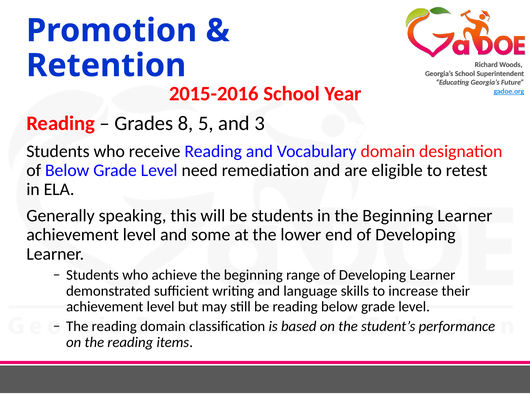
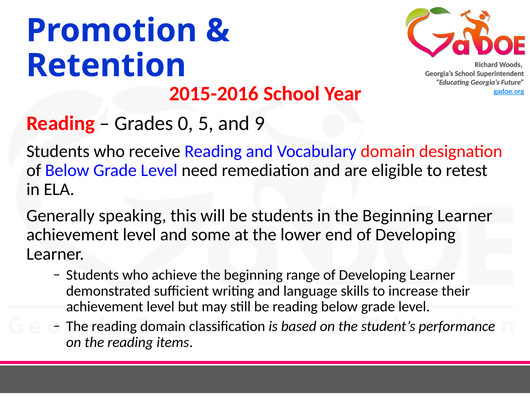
8: 8 -> 0 (186, 123)
3: 3 -> 9 (260, 123)
